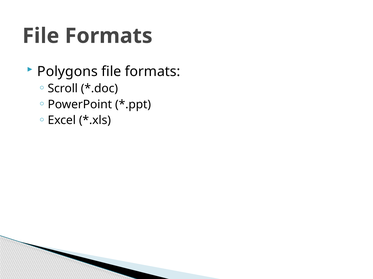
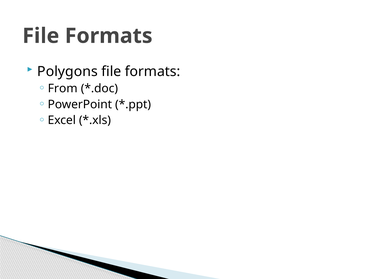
Scroll: Scroll -> From (63, 89)
